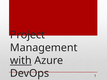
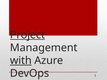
Project underline: none -> present (27, 35)
